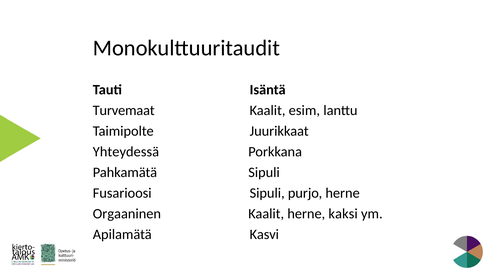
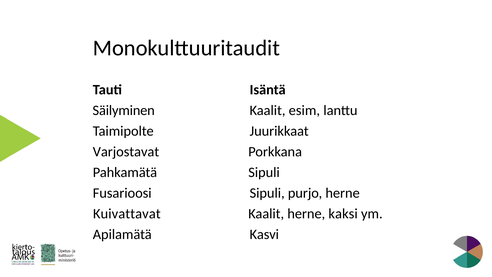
Turvemaat: Turvemaat -> Säilyminen (124, 110)
Yhteydessä: Yhteydessä -> Varjostavat (126, 152)
Orgaaninen: Orgaaninen -> Kuivattavat (127, 214)
